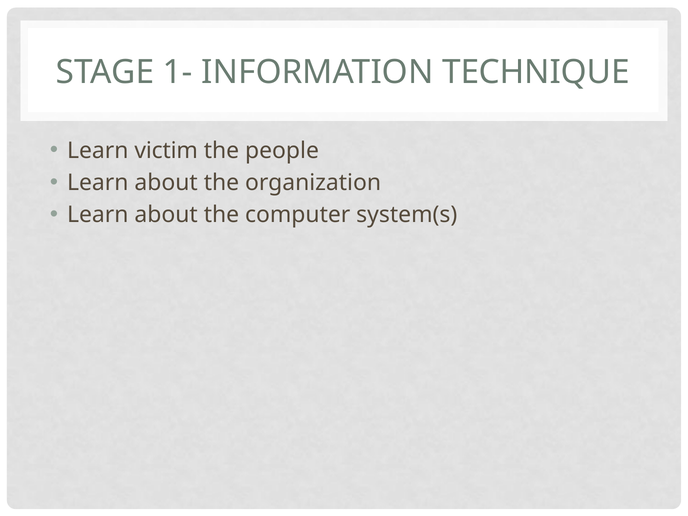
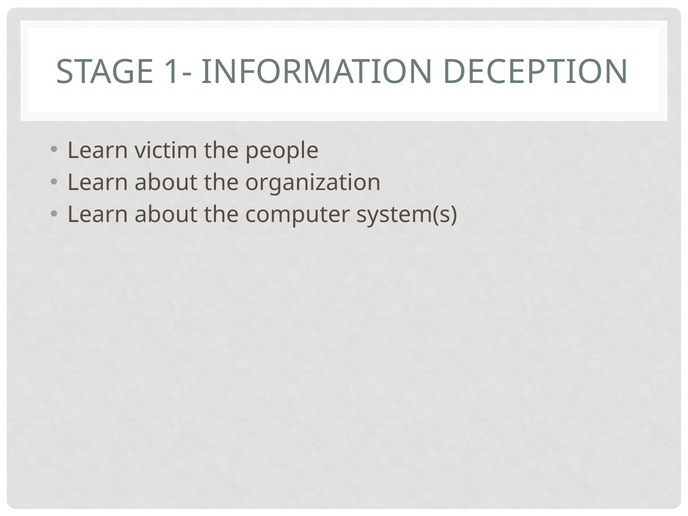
TECHNIQUE: TECHNIQUE -> DECEPTION (536, 72)
